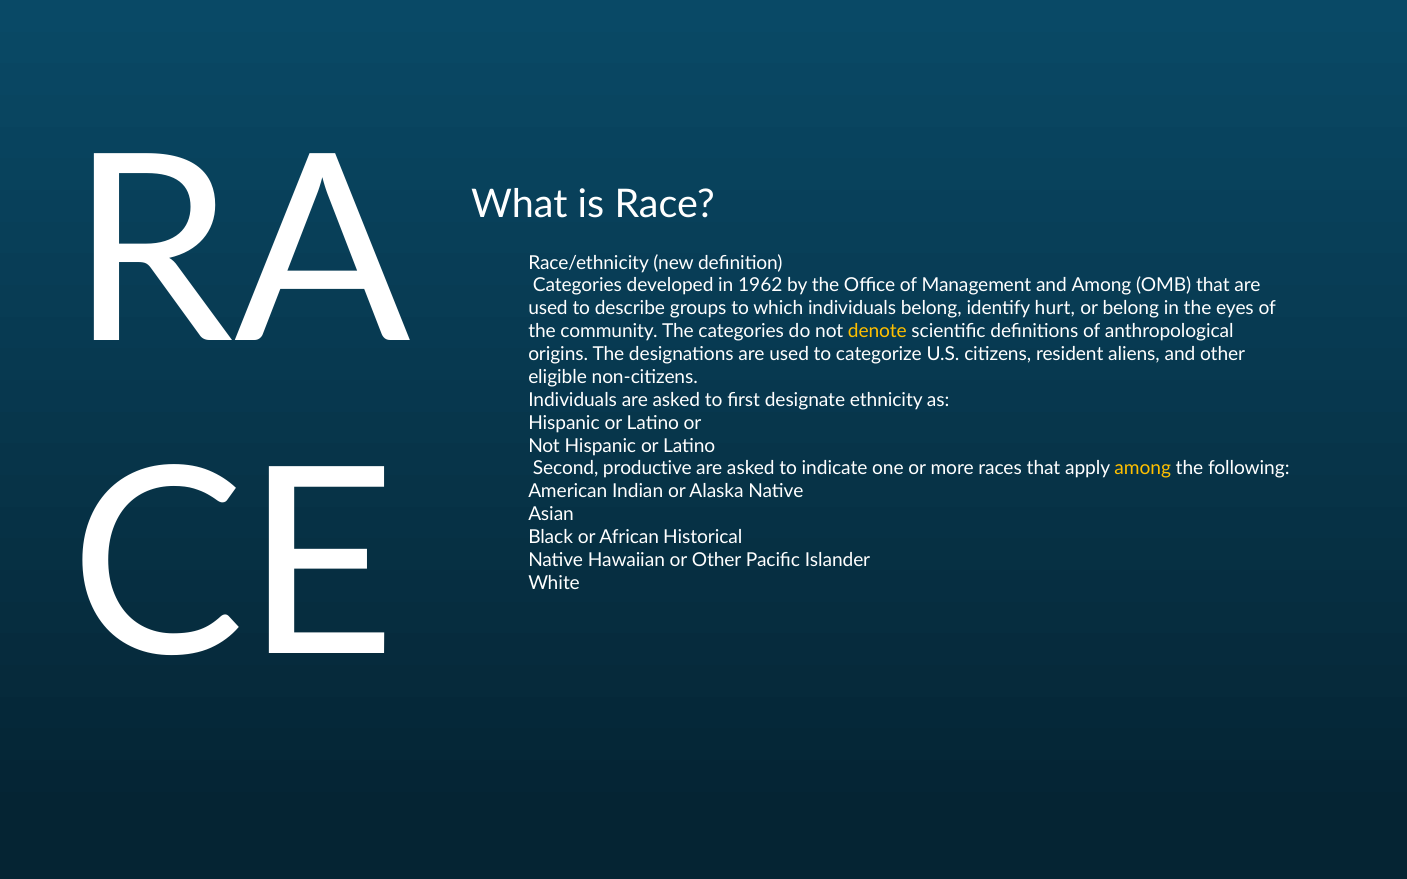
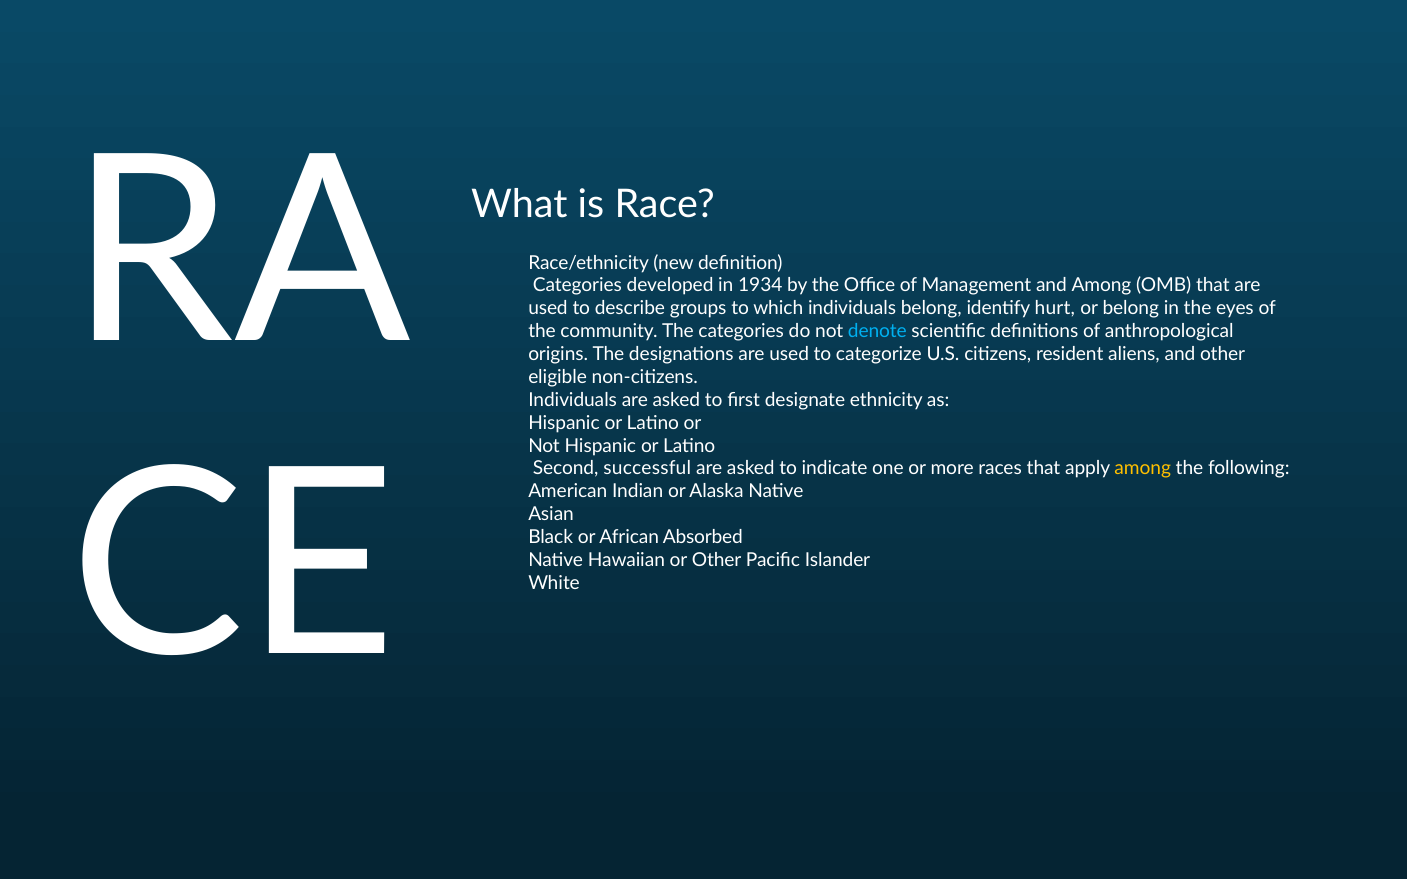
1962: 1962 -> 1934 (760, 286)
denote colour: yellow -> light blue (877, 332)
productive: productive -> successful (647, 469)
Historical: Historical -> Absorbed (703, 537)
